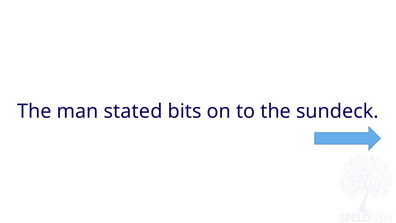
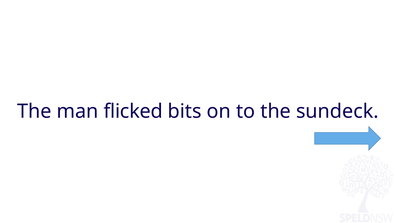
stated: stated -> flicked (133, 111)
